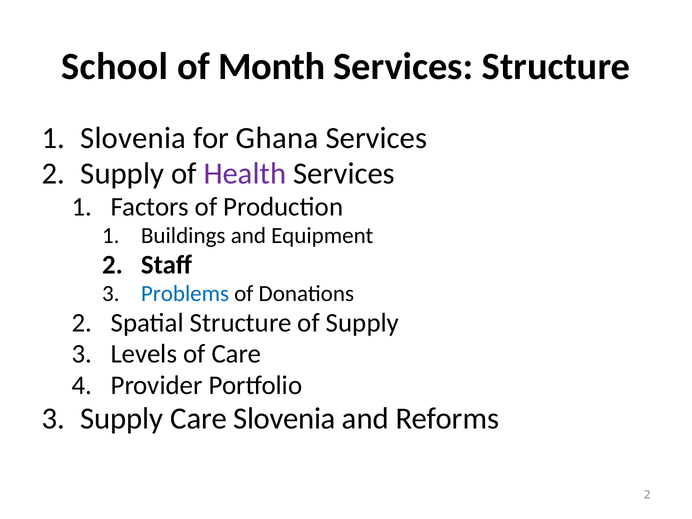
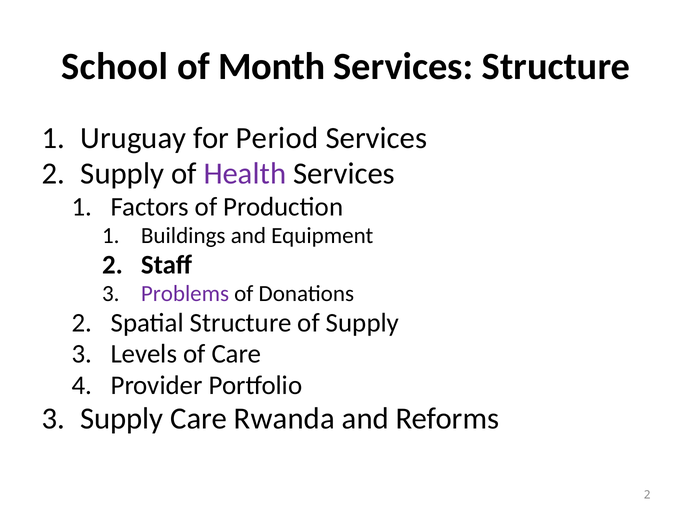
Slovenia: Slovenia -> Uruguay (133, 138)
Ghana: Ghana -> Period (277, 138)
Problems colour: blue -> purple (185, 294)
Care Slovenia: Slovenia -> Rwanda (284, 419)
